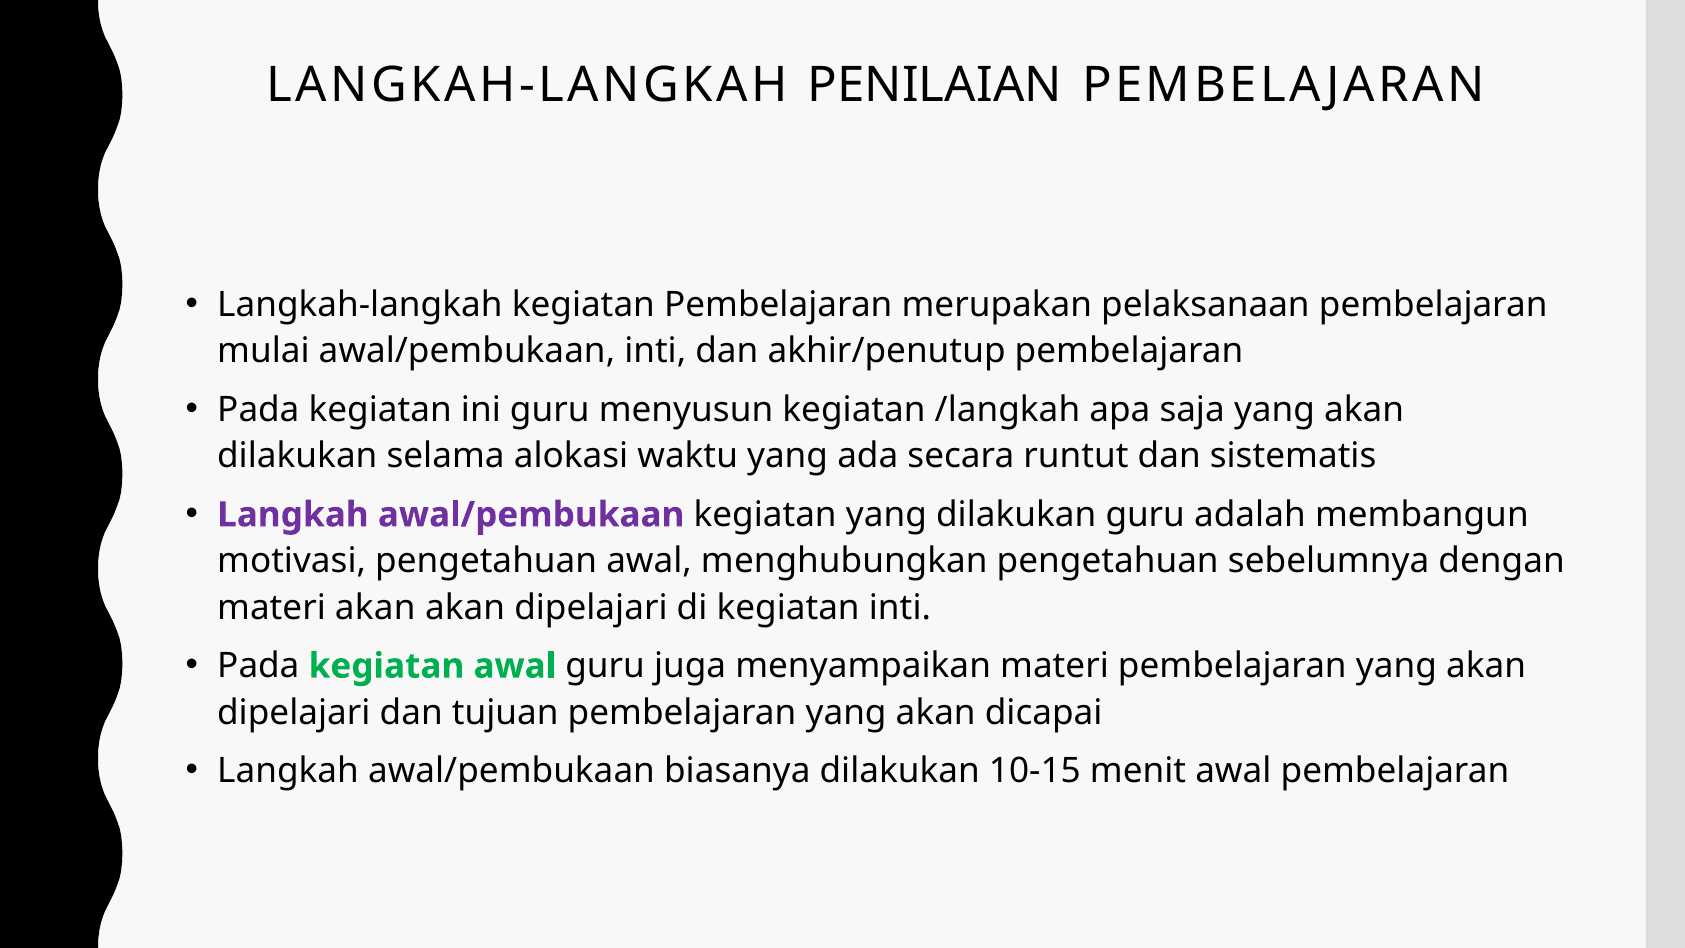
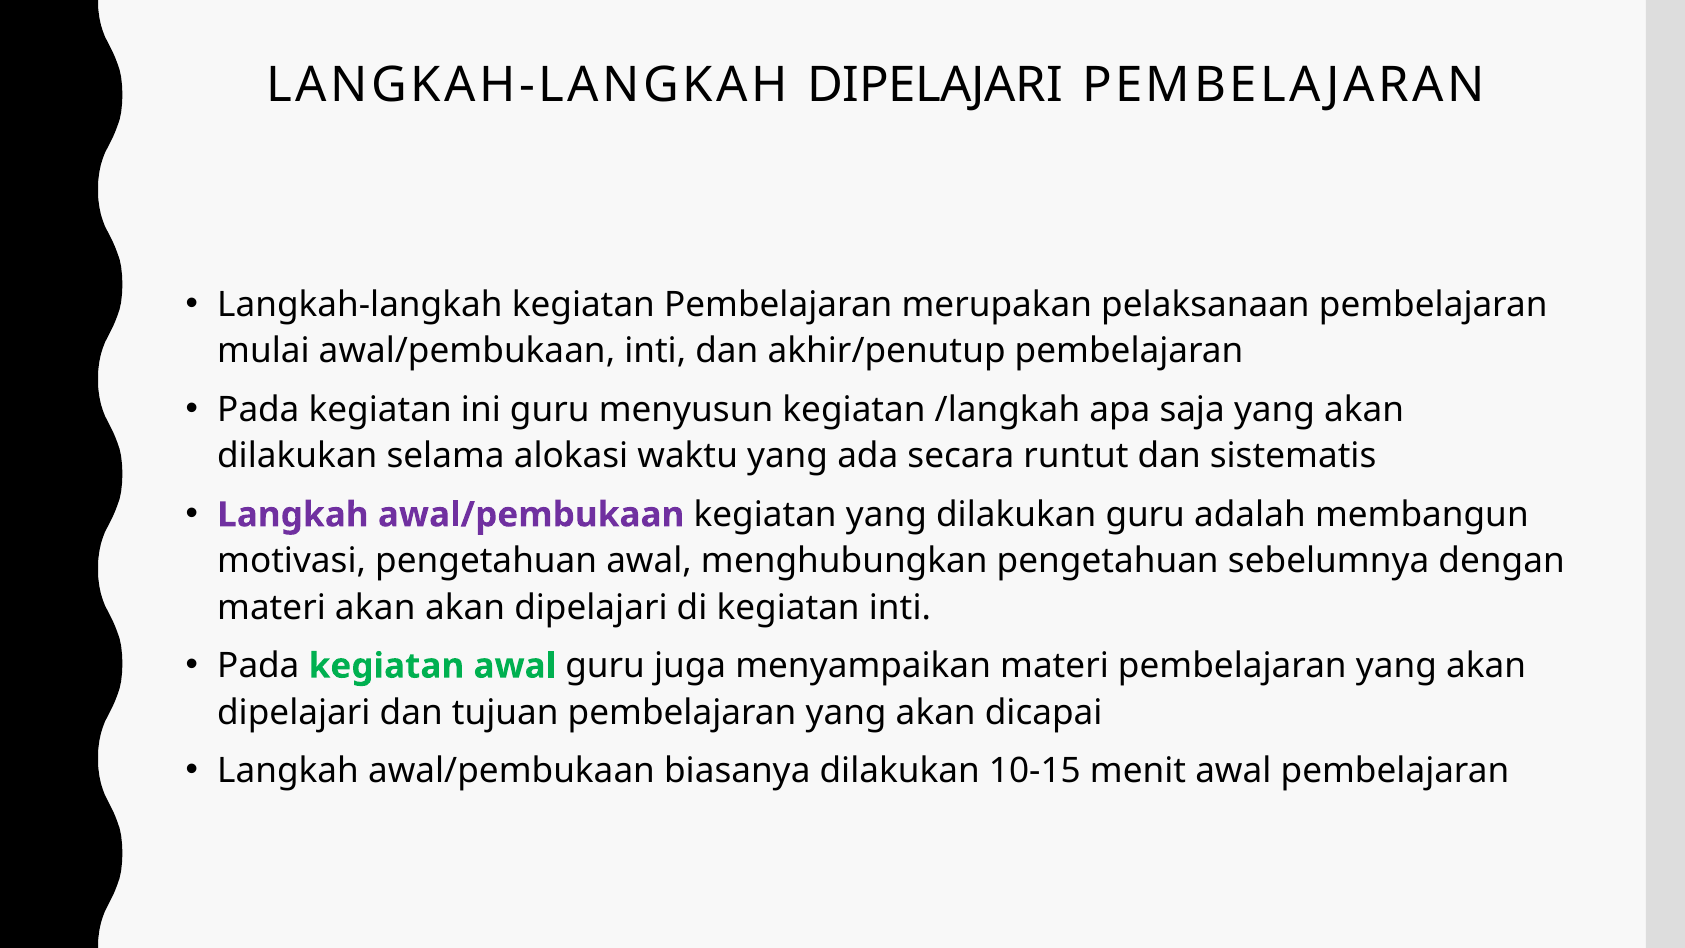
LANGKAH-LANGKAH PENILAIAN: PENILAIAN -> DIPELAJARI (935, 85)
